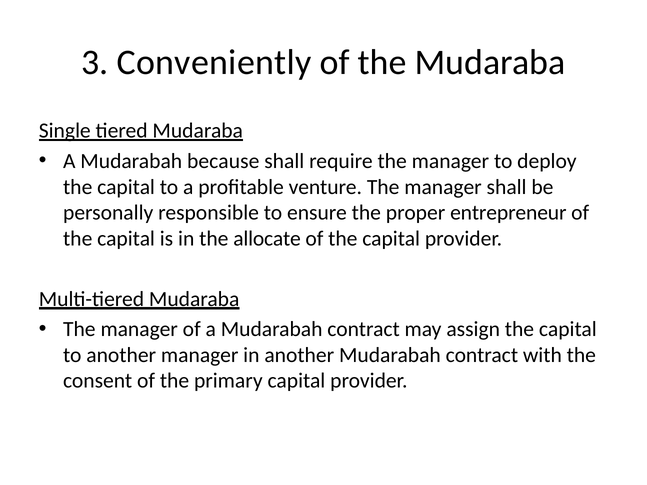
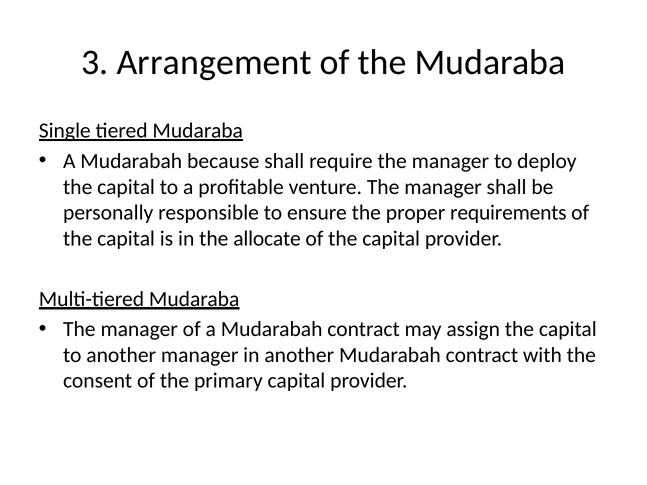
Conveniently: Conveniently -> Arrangement (214, 62)
entrepreneur: entrepreneur -> requirements (508, 213)
